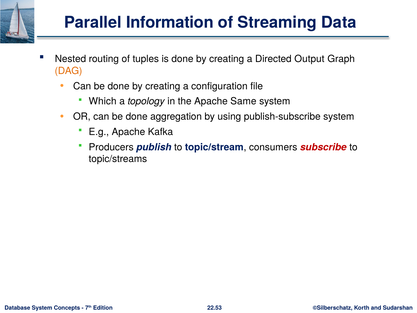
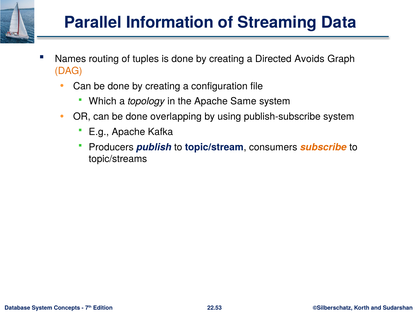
Nested: Nested -> Names (70, 59)
Output: Output -> Avoids (309, 59)
aggregation: aggregation -> overlapping (176, 117)
subscribe colour: red -> orange (323, 147)
